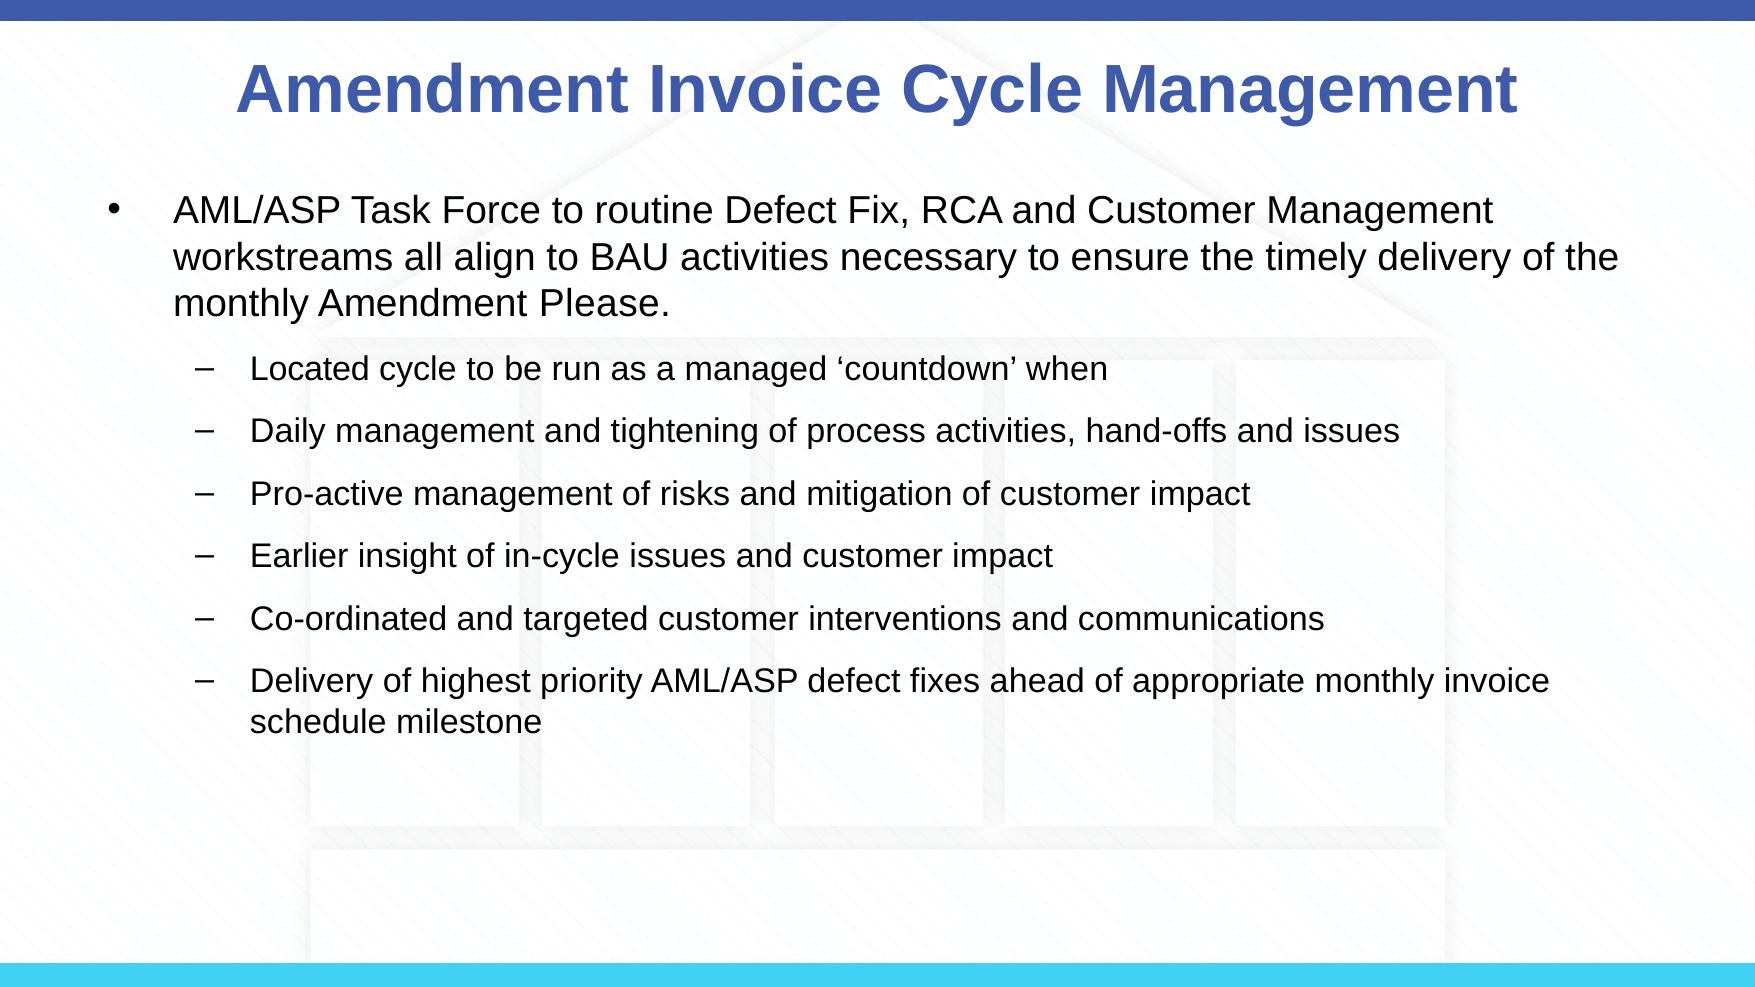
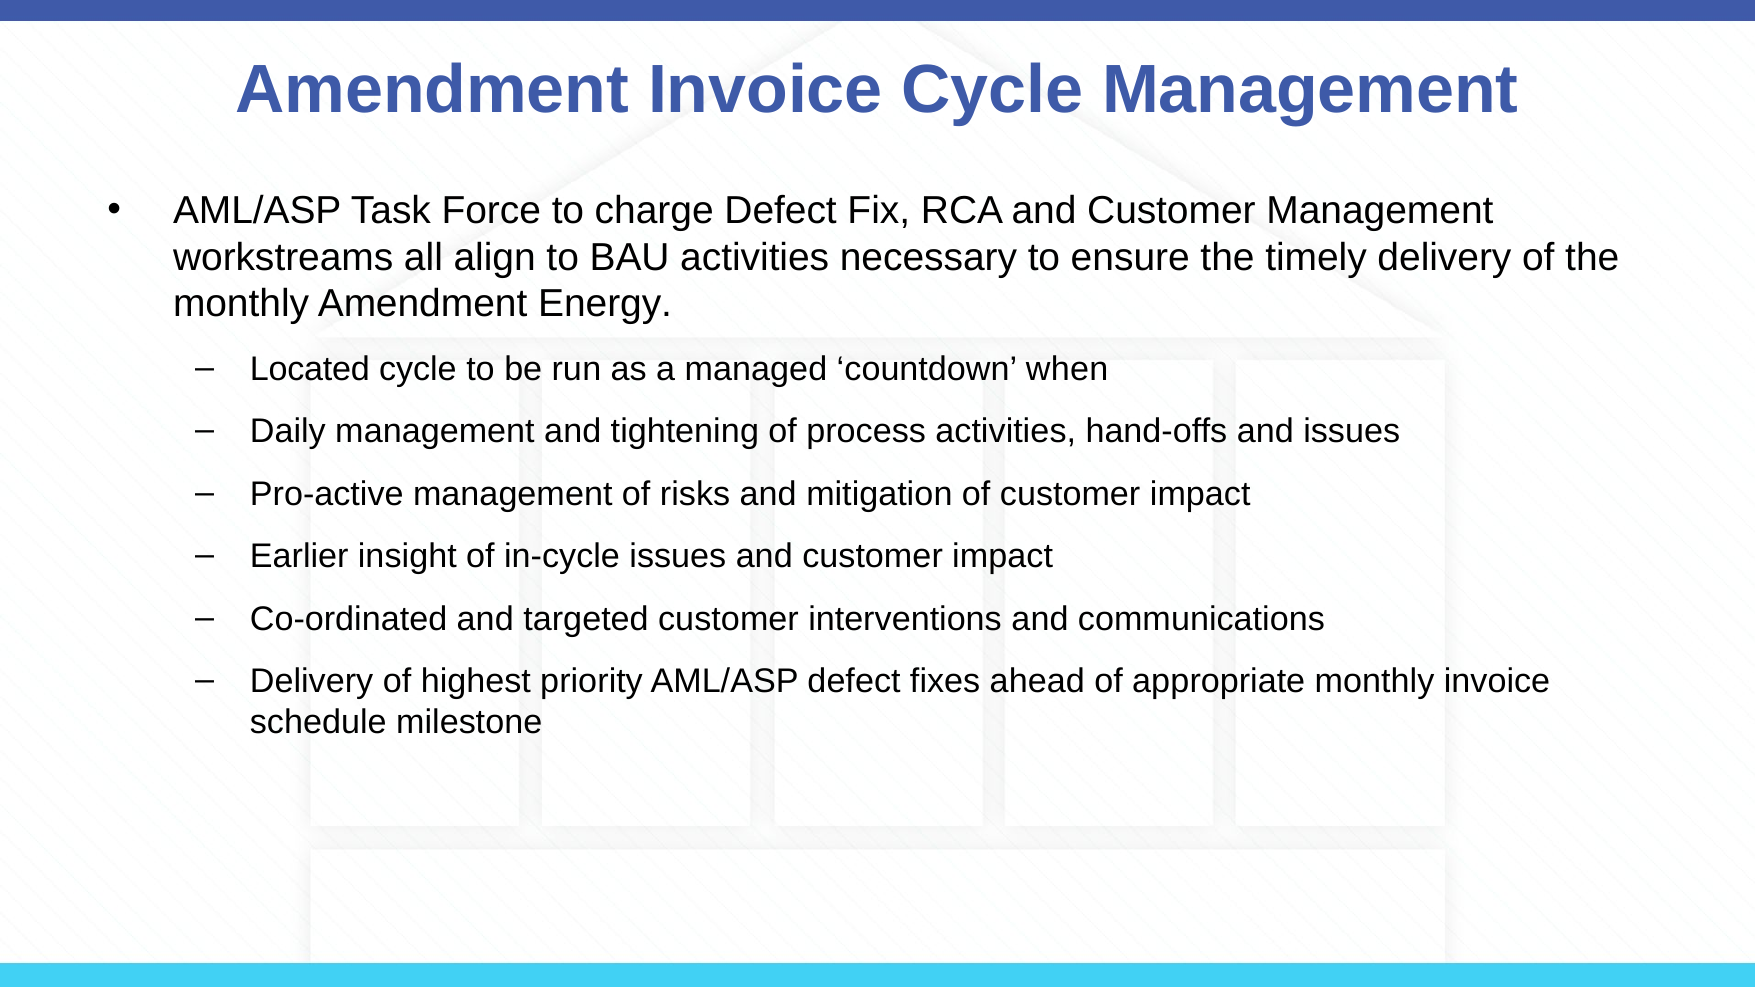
routine: routine -> charge (654, 211)
Please: Please -> Energy (605, 304)
